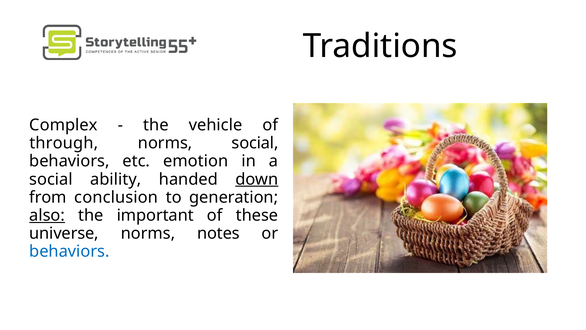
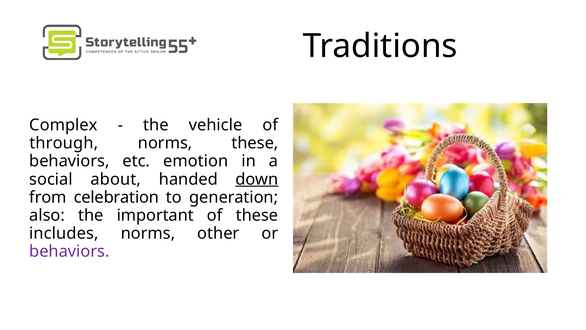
norms social: social -> these (255, 143)
ability: ability -> about (116, 179)
conclusion: conclusion -> celebration (116, 197)
also underline: present -> none (47, 215)
universe: universe -> includes (64, 233)
notes: notes -> other (218, 233)
behaviors colour: blue -> purple (69, 251)
